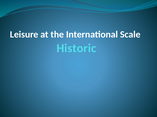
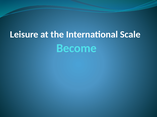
Historic: Historic -> Become (76, 48)
